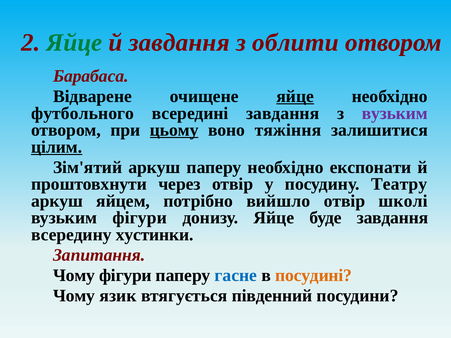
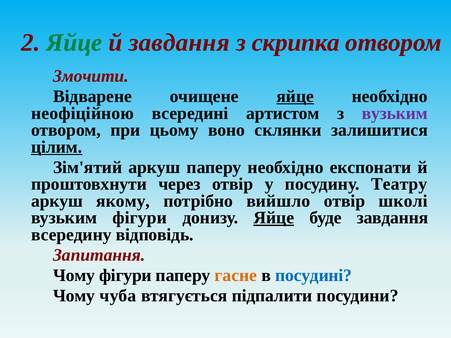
облити: облити -> скрипка (296, 43)
Барабаса: Барабаса -> Змочити (91, 76)
футбольного: футбольного -> неофіційною (83, 113)
всередині завдання: завдання -> артистом (283, 113)
цьому underline: present -> none (174, 130)
тяжіння: тяжіння -> склянки (288, 130)
яйцем: яйцем -> якому (123, 201)
Яйце underline: none -> present (274, 218)
хустинки: хустинки -> відповідь (155, 235)
гасне colour: blue -> orange (236, 276)
посудині colour: orange -> blue (314, 276)
язик: язик -> чуба (118, 296)
південний: південний -> підпалити (272, 296)
